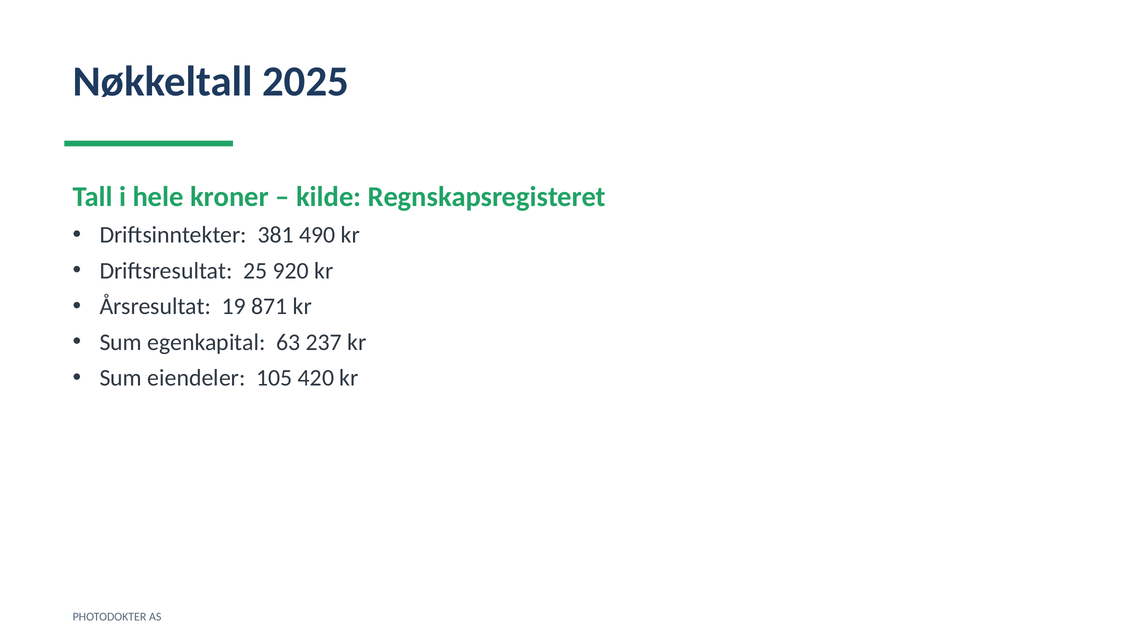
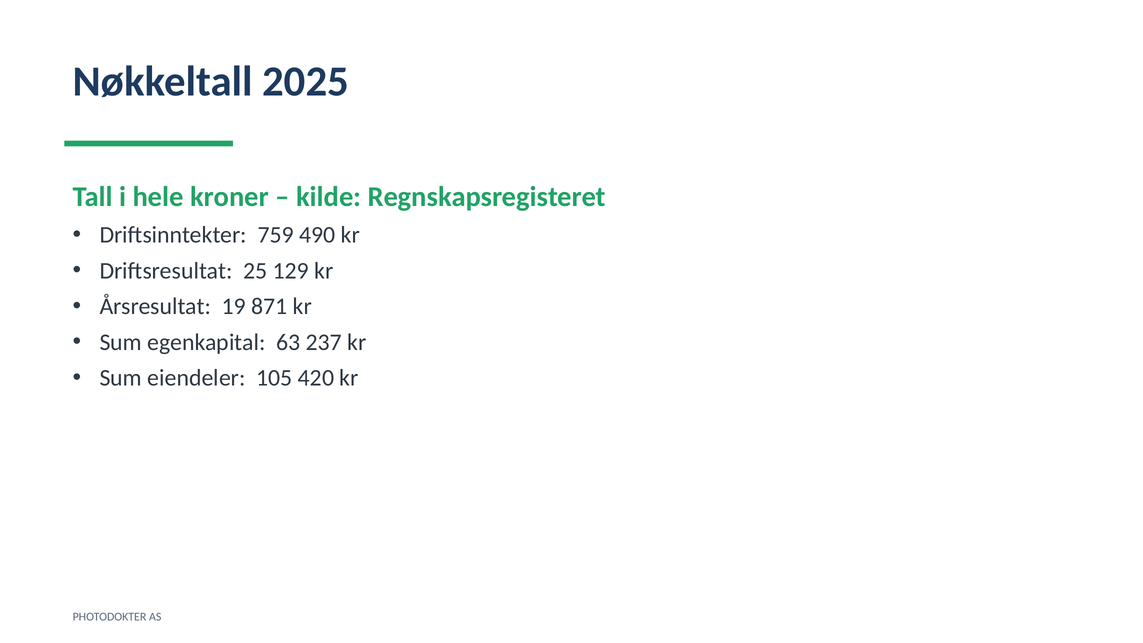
381: 381 -> 759 (276, 235)
920: 920 -> 129 (291, 271)
